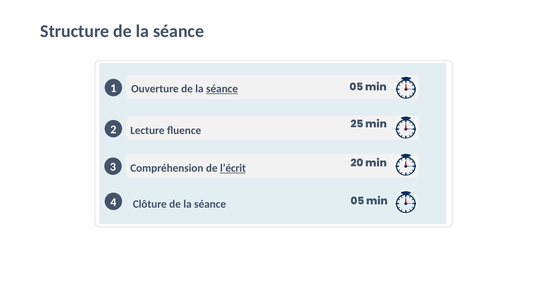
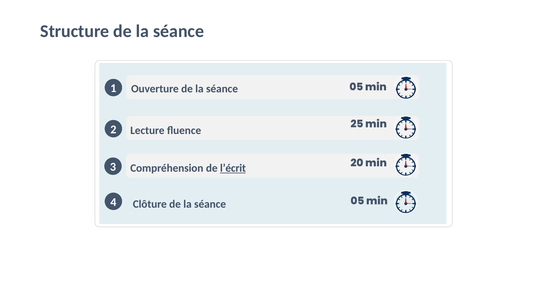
séance underline: present -> none (222, 89)
